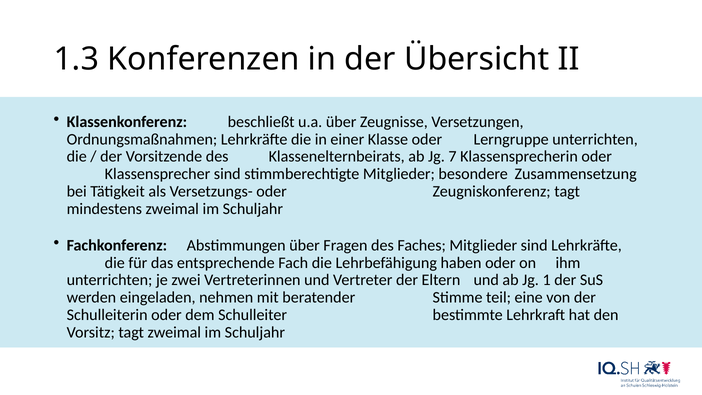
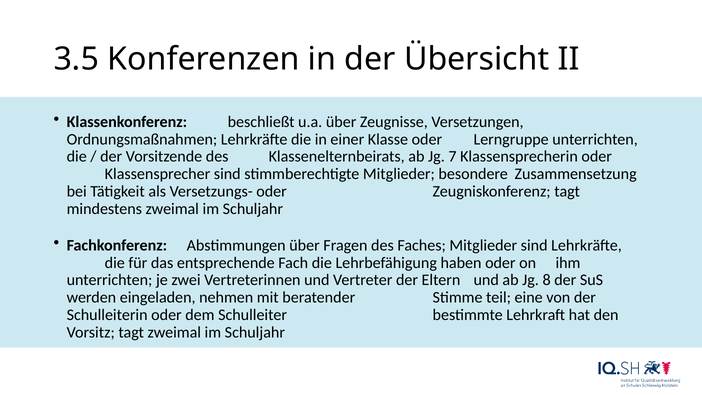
1.3: 1.3 -> 3.5 (76, 59)
1: 1 -> 8 (547, 280)
